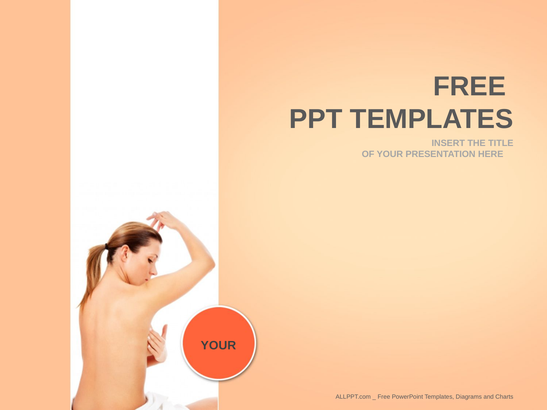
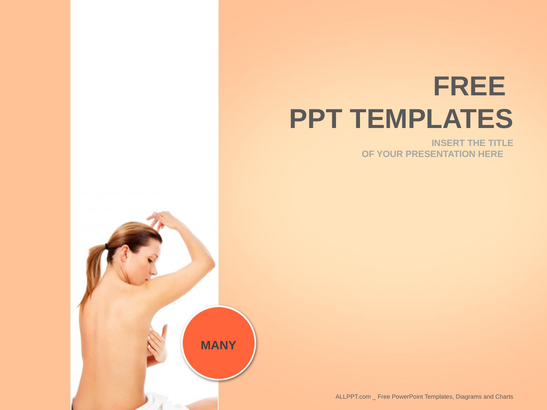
YOUR: YOUR -> MANY (219, 346)
